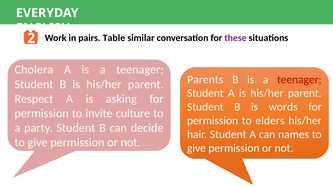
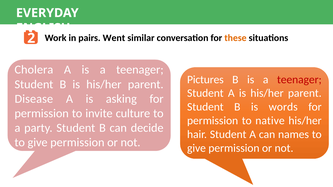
Table: Table -> Went (114, 38)
these colour: purple -> orange (235, 38)
Parents: Parents -> Pictures (205, 80)
Respect: Respect -> Disease (34, 99)
elders: elders -> native (270, 121)
